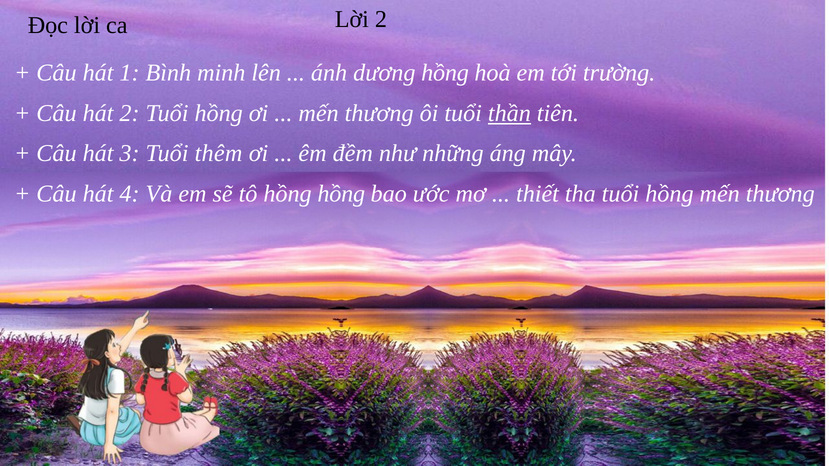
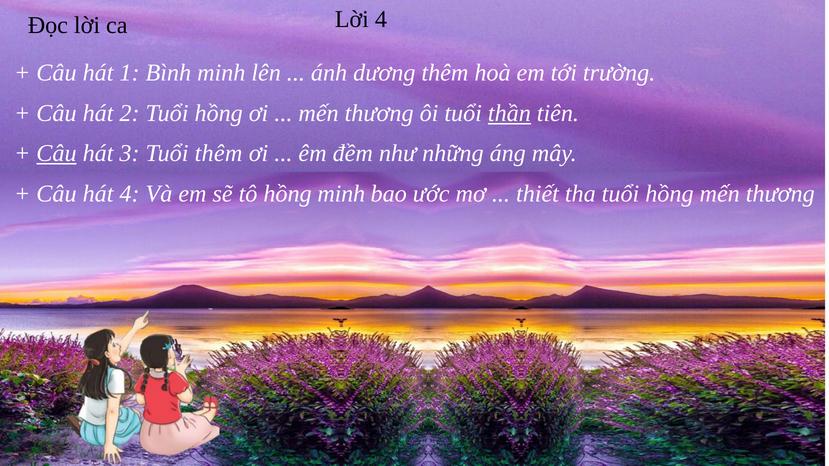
Lời 2: 2 -> 4 (381, 19)
dương hồng: hồng -> thêm (445, 73)
Câu underline: none -> present (57, 154)
hồng hồng: hồng -> minh (341, 194)
